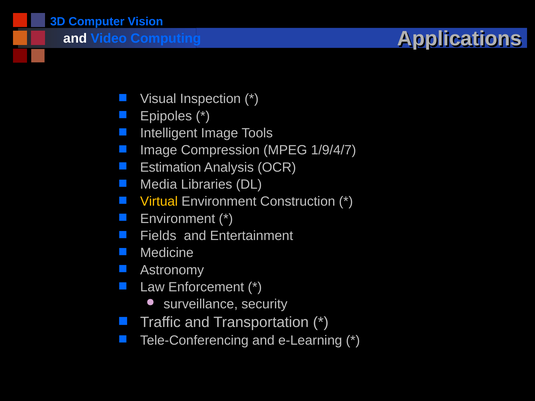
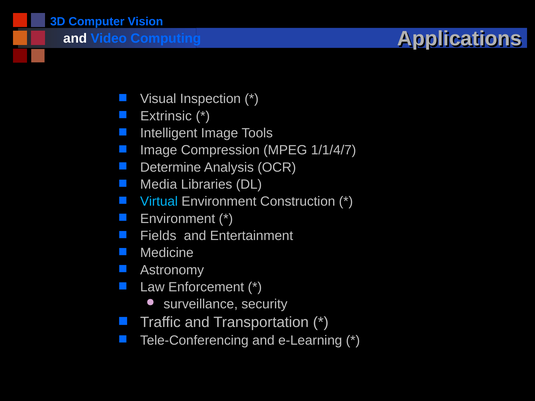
Epipoles: Epipoles -> Extrinsic (166, 116)
1/9/4/7: 1/9/4/7 -> 1/1/4/7 (334, 150)
Estimation: Estimation -> Determine (171, 167)
Virtual colour: yellow -> light blue (159, 202)
